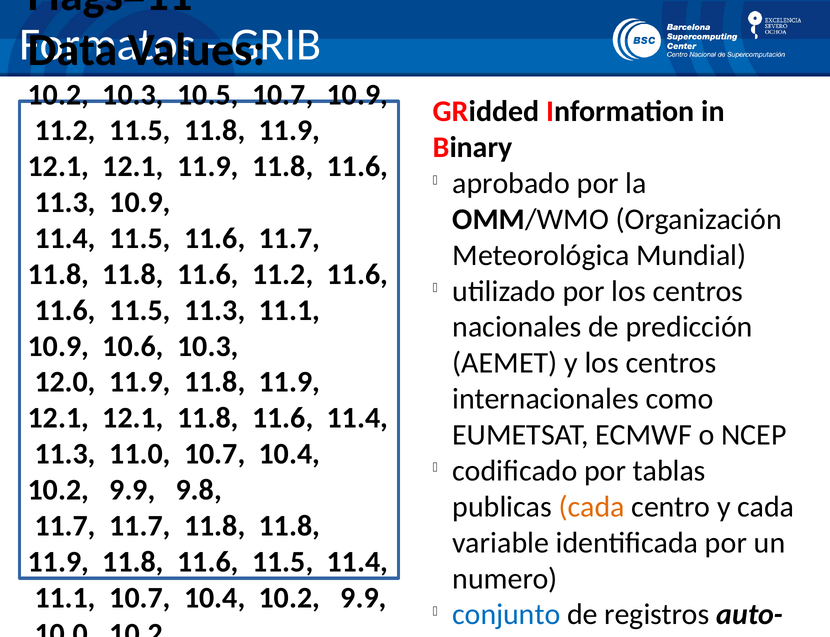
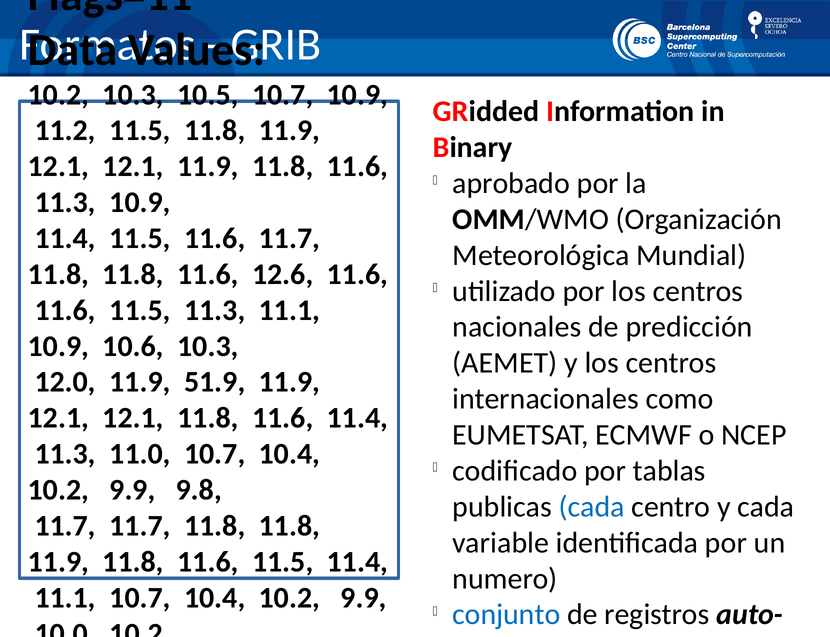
11.6 11.2: 11.2 -> 12.6 (283, 274)
12.0 11.9 11.8: 11.8 -> 51.9 (215, 382)
cada colour: orange -> blue (592, 507)
